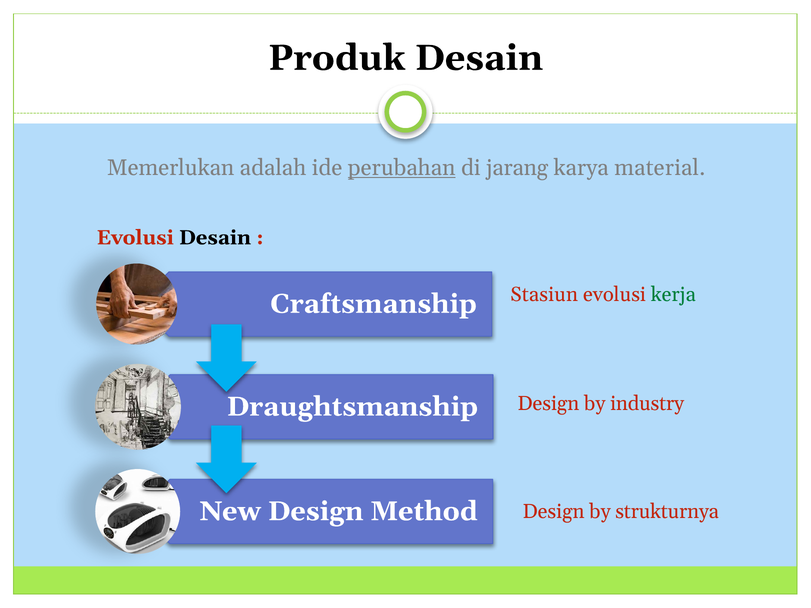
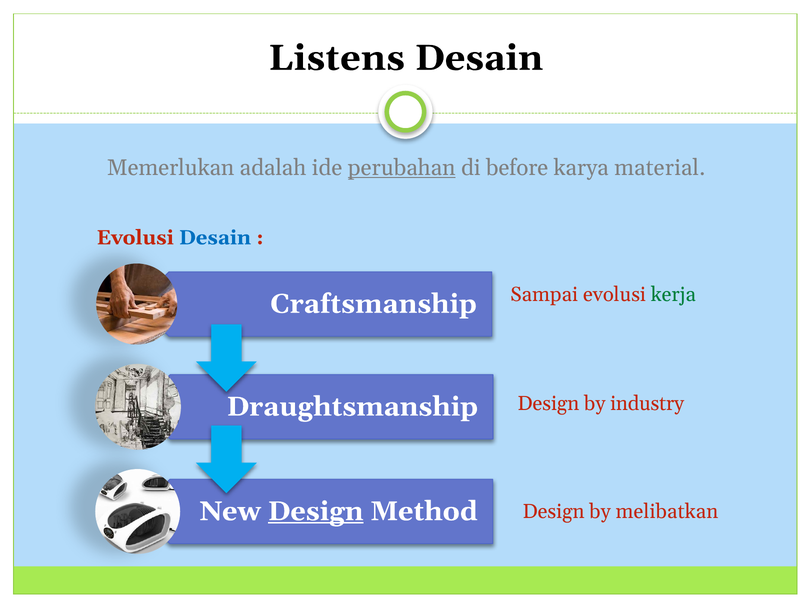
Produk: Produk -> Listens (337, 58)
jarang: jarang -> before (517, 168)
Desain colour: black -> blue (215, 238)
Stasiun: Stasiun -> Sampai (544, 295)
Design underline: none -> present (316, 511)
strukturnya: strukturnya -> melibatkan (667, 512)
